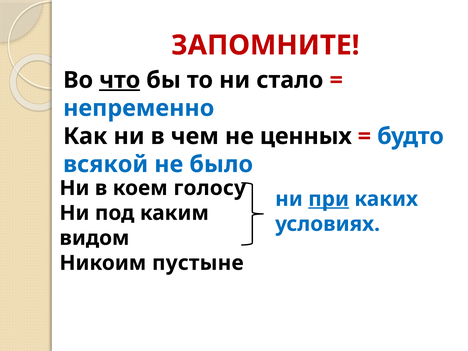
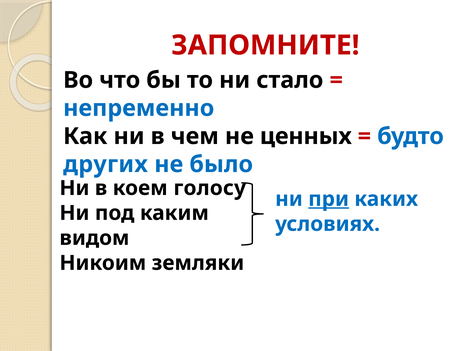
что underline: present -> none (120, 80)
всякой: всякой -> других (105, 164)
пустыне: пустыне -> земляки (198, 263)
